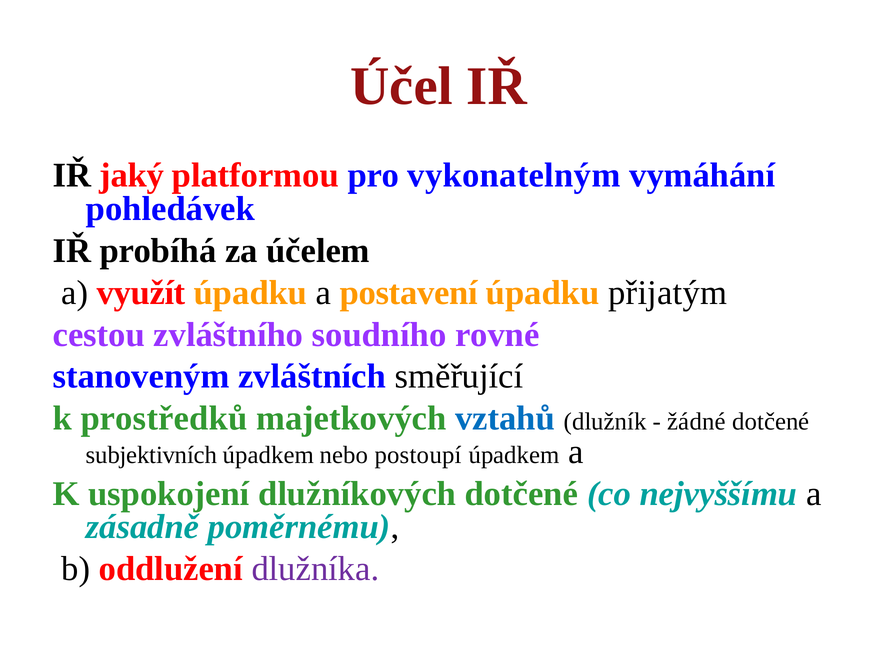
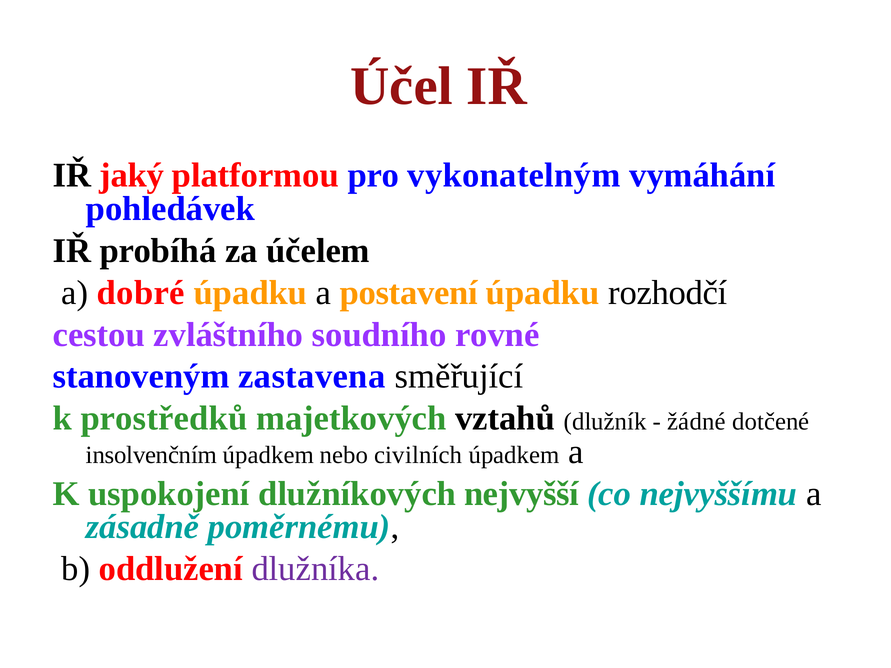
využít: využít -> dobré (141, 293)
přijatým: přijatým -> rozhodčí (668, 293)
zvláštních: zvláštních -> zastavena (312, 377)
vztahů colour: blue -> black (505, 419)
subjektivních: subjektivních -> insolvenčním (151, 455)
postoupí: postoupí -> civilních (418, 455)
dlužníkových dotčené: dotčené -> nejvyšší (521, 494)
